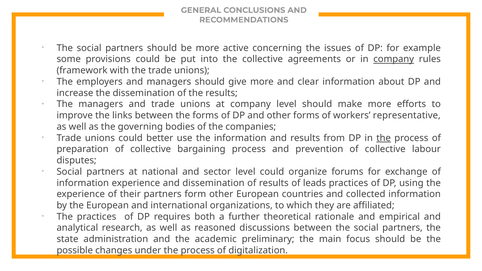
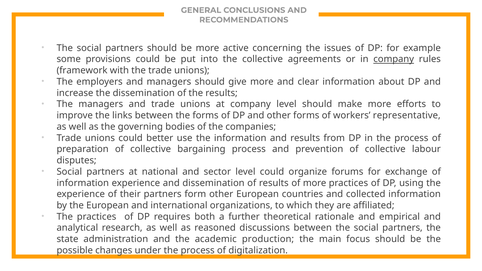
the underline: present -> none (384, 138)
of leads: leads -> more (315, 183)
preliminary: preliminary -> production (268, 239)
